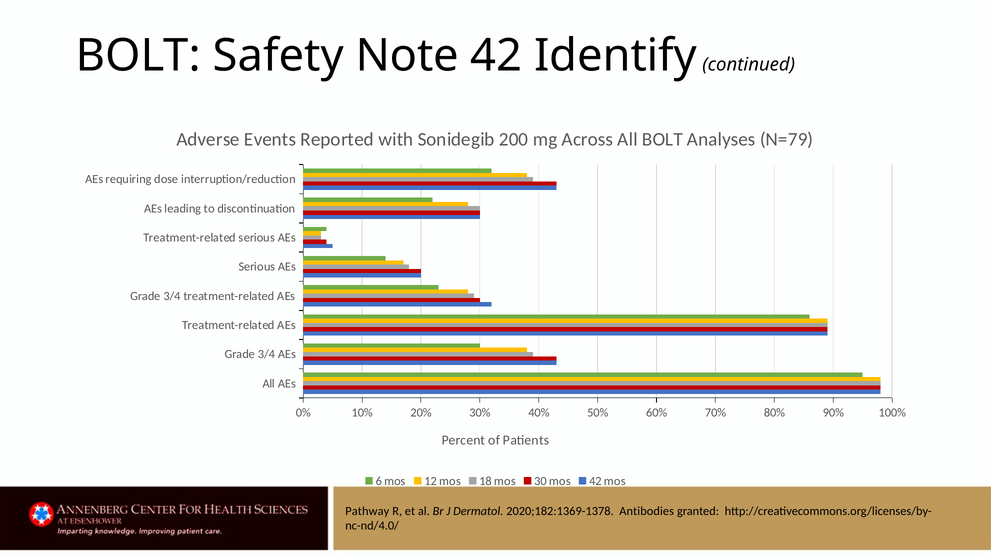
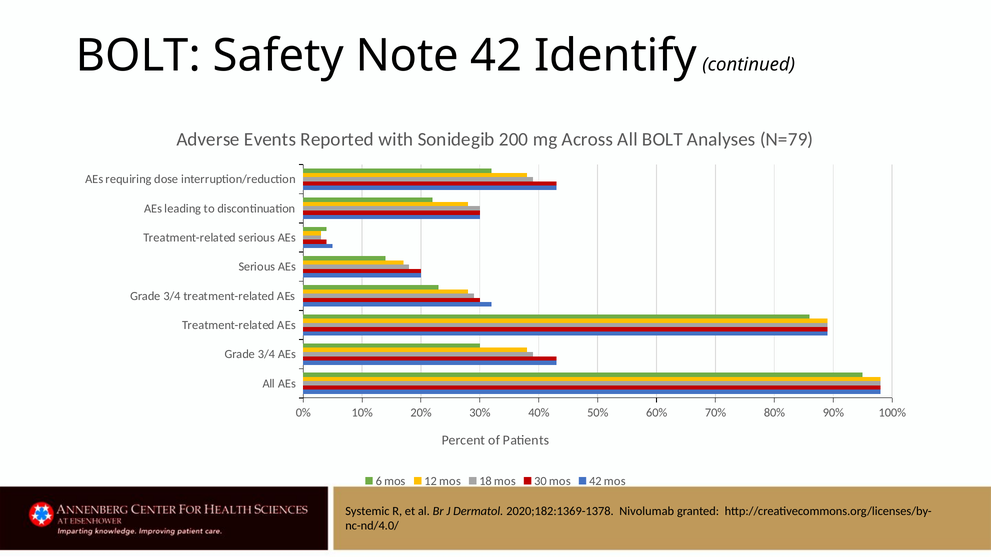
Pathway: Pathway -> Systemic (367, 511)
Antibodies: Antibodies -> Nivolumab (647, 511)
